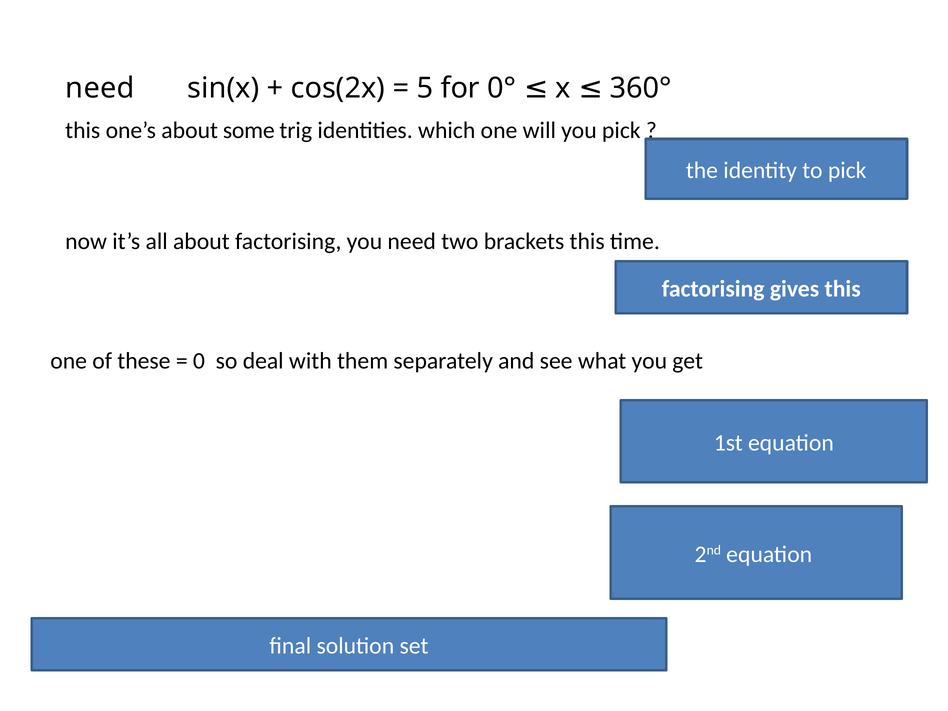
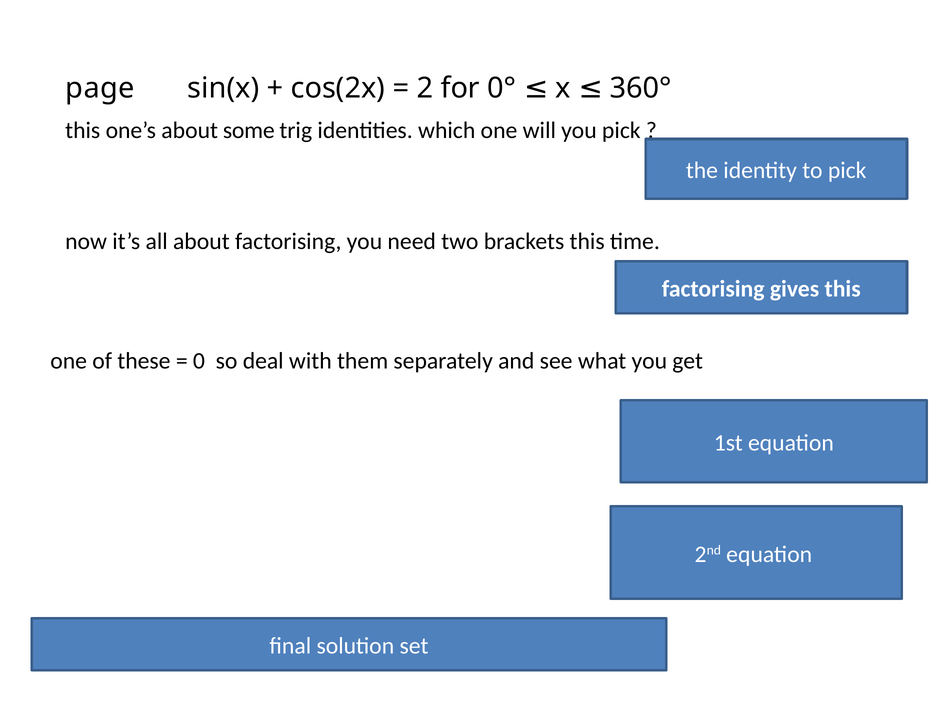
need: need -> page (100, 88)
5: 5 -> 2 (425, 88)
